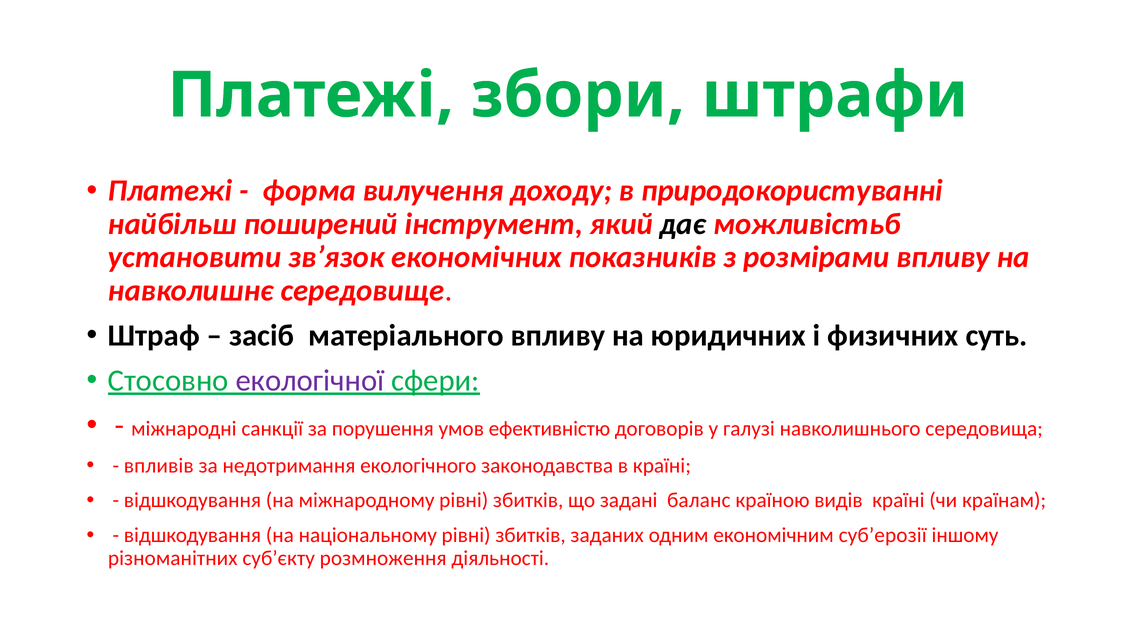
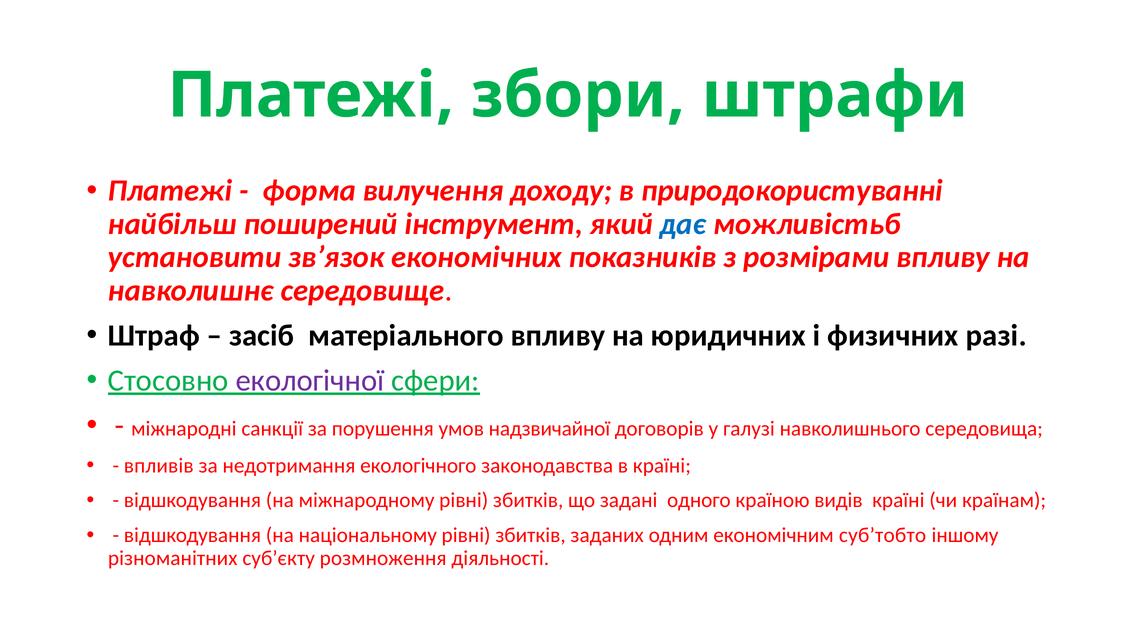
дає colour: black -> blue (683, 224)
суть: суть -> разі (996, 335)
ефективністю: ефективністю -> надзвичайної (549, 429)
баланс: баланс -> одного (699, 500)
суб’ерозії: суб’ерозії -> суб’тобто (883, 535)
